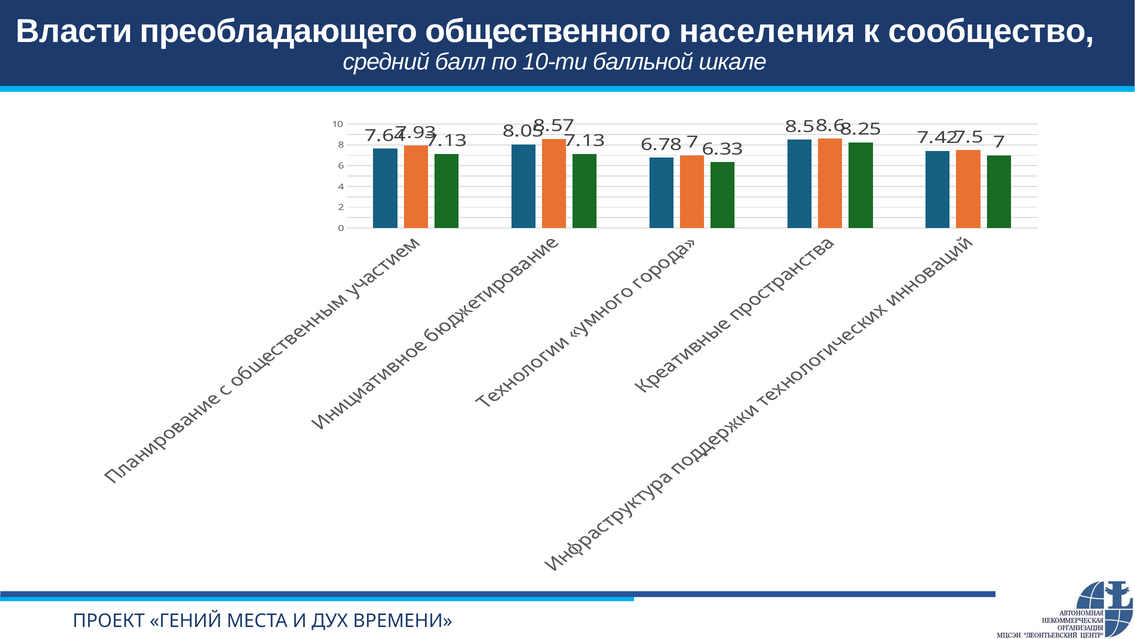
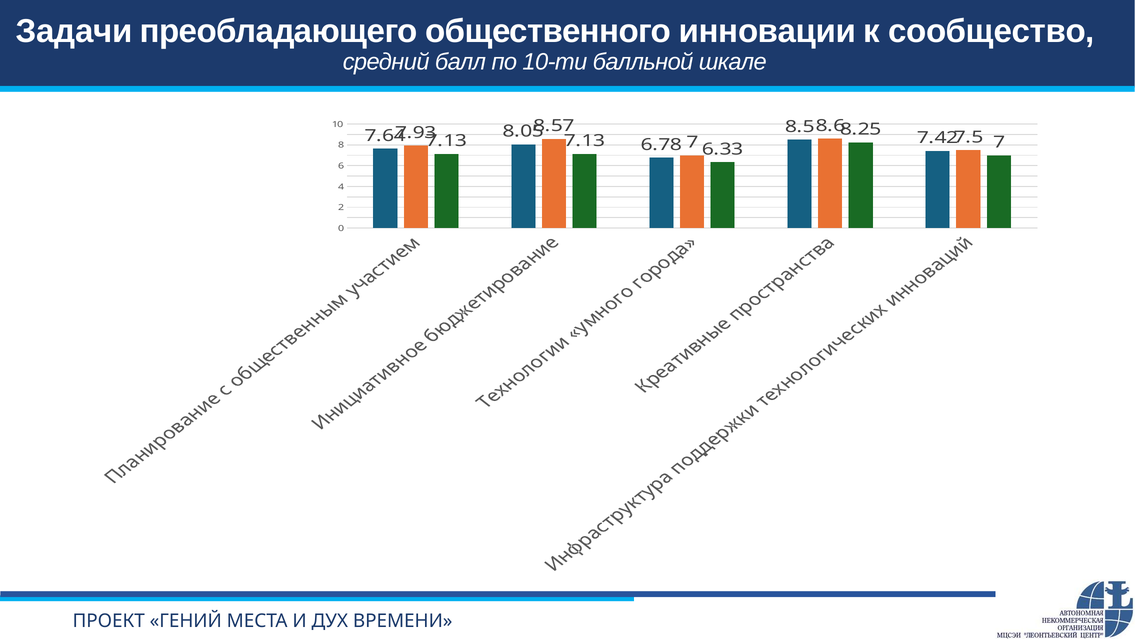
Власти: Власти -> Задачи (74, 31)
населения: населения -> инновации (768, 31)
